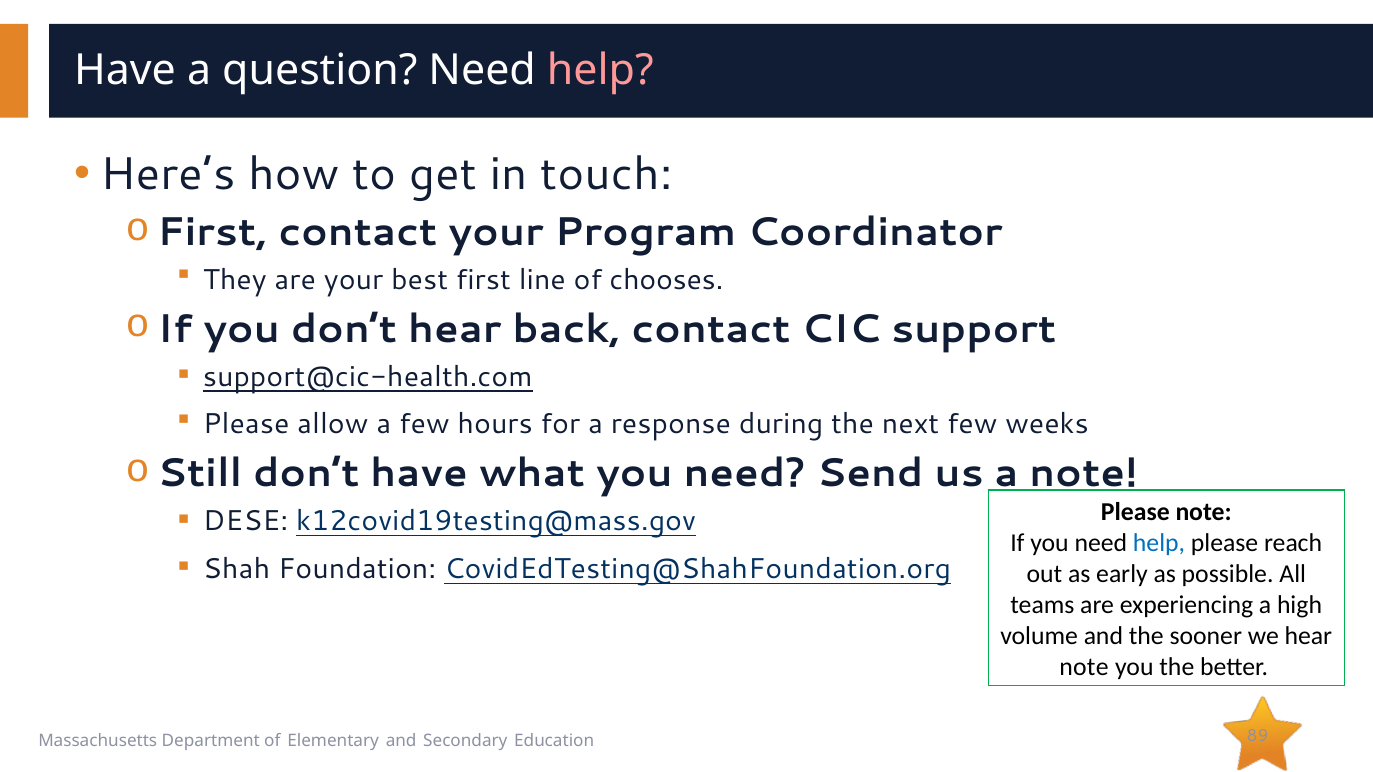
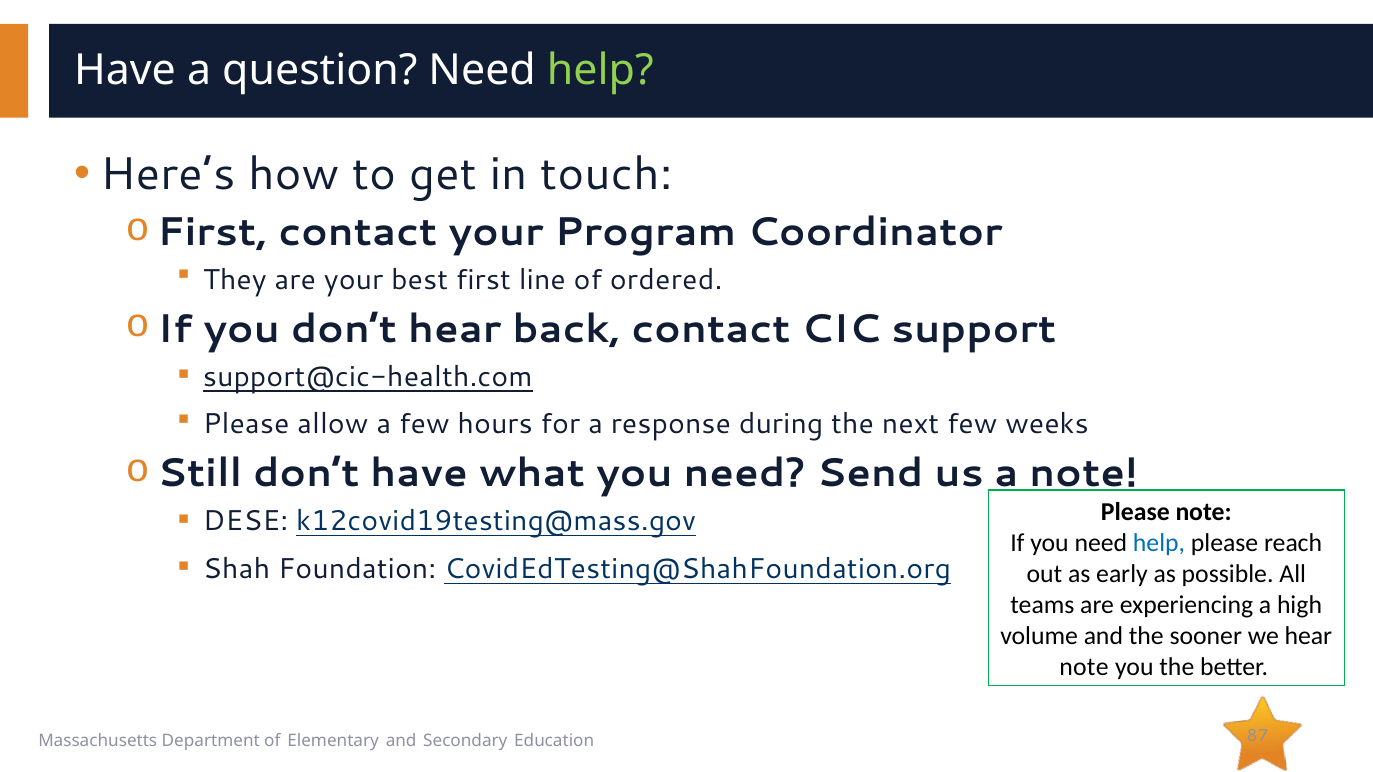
help colour: pink -> light green (600, 71)
chooses: chooses -> ordered (666, 280)
89: 89 -> 87 (1258, 736)
